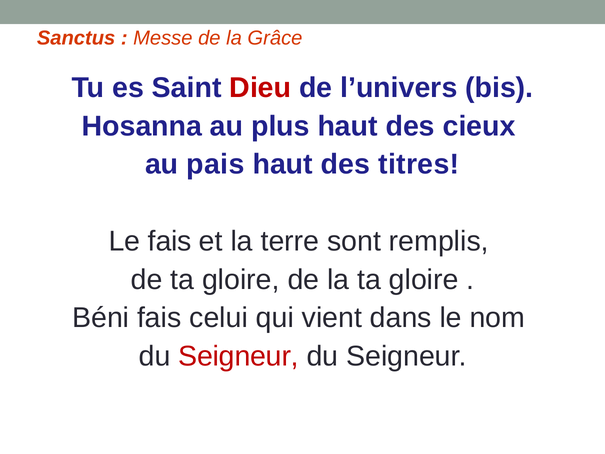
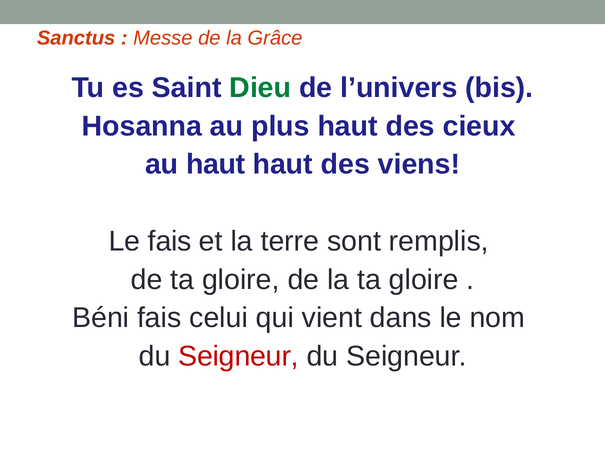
Dieu colour: red -> green (260, 88)
au pais: pais -> haut (216, 164)
titres: titres -> viens (419, 164)
